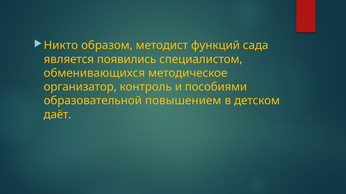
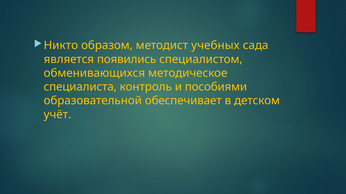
функций: функций -> учебных (215, 46)
организатор: организатор -> специалиста (80, 87)
повышением: повышением -> обеспечивает (183, 101)
даёт: даёт -> учёт (57, 115)
